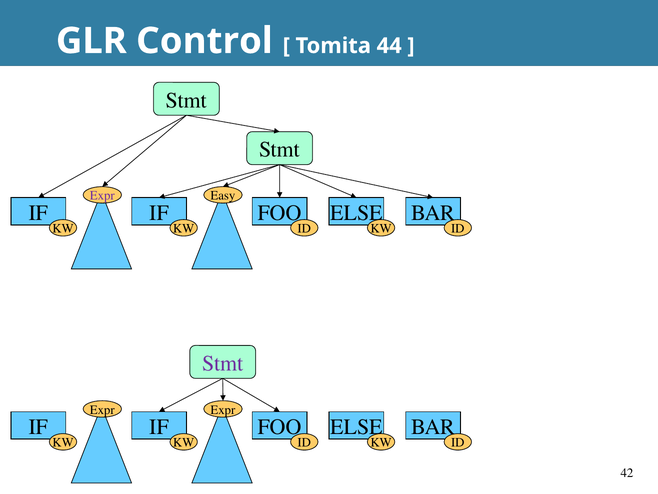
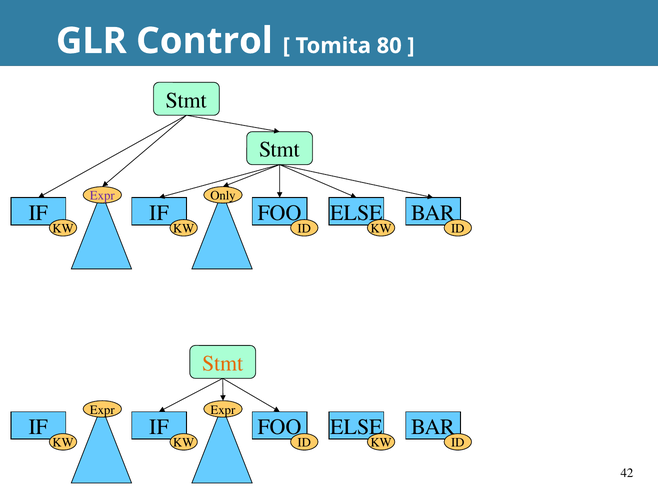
44: 44 -> 80 (389, 46)
Easy: Easy -> Only (223, 196)
Stmt colour: purple -> orange (223, 363)
